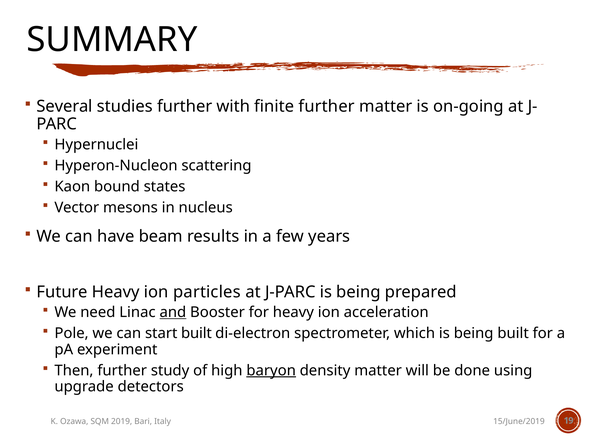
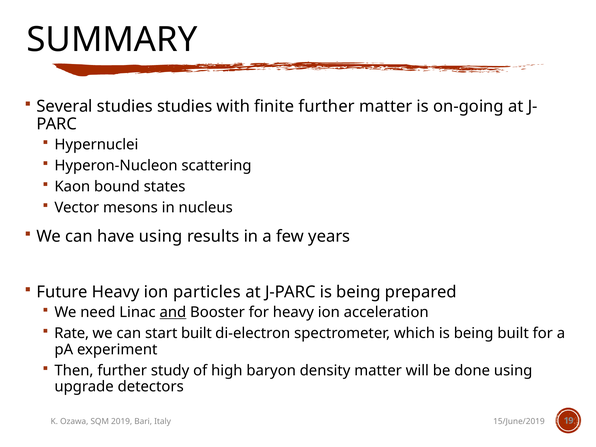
studies further: further -> studies (185, 106)
have beam: beam -> using (161, 236)
Pole: Pole -> Rate (72, 333)
baryon underline: present -> none (271, 371)
